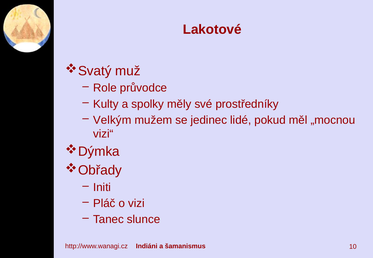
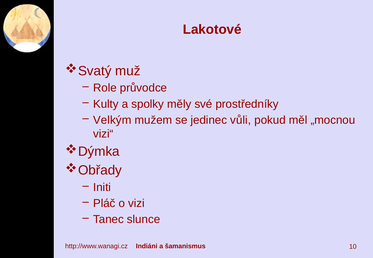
lidé: lidé -> vůli (241, 120)
